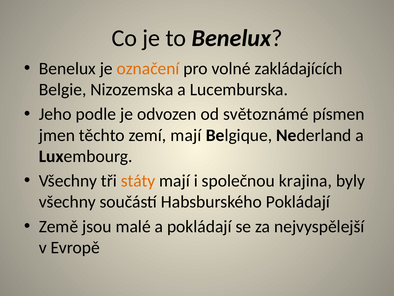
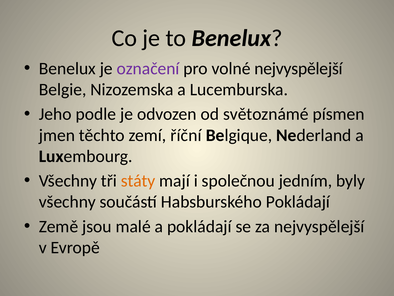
označení colour: orange -> purple (148, 68)
volné zakládajících: zakládajících -> nejvyspělejší (299, 68)
zemí mají: mají -> říční (186, 135)
krajina: krajina -> jedním (305, 181)
